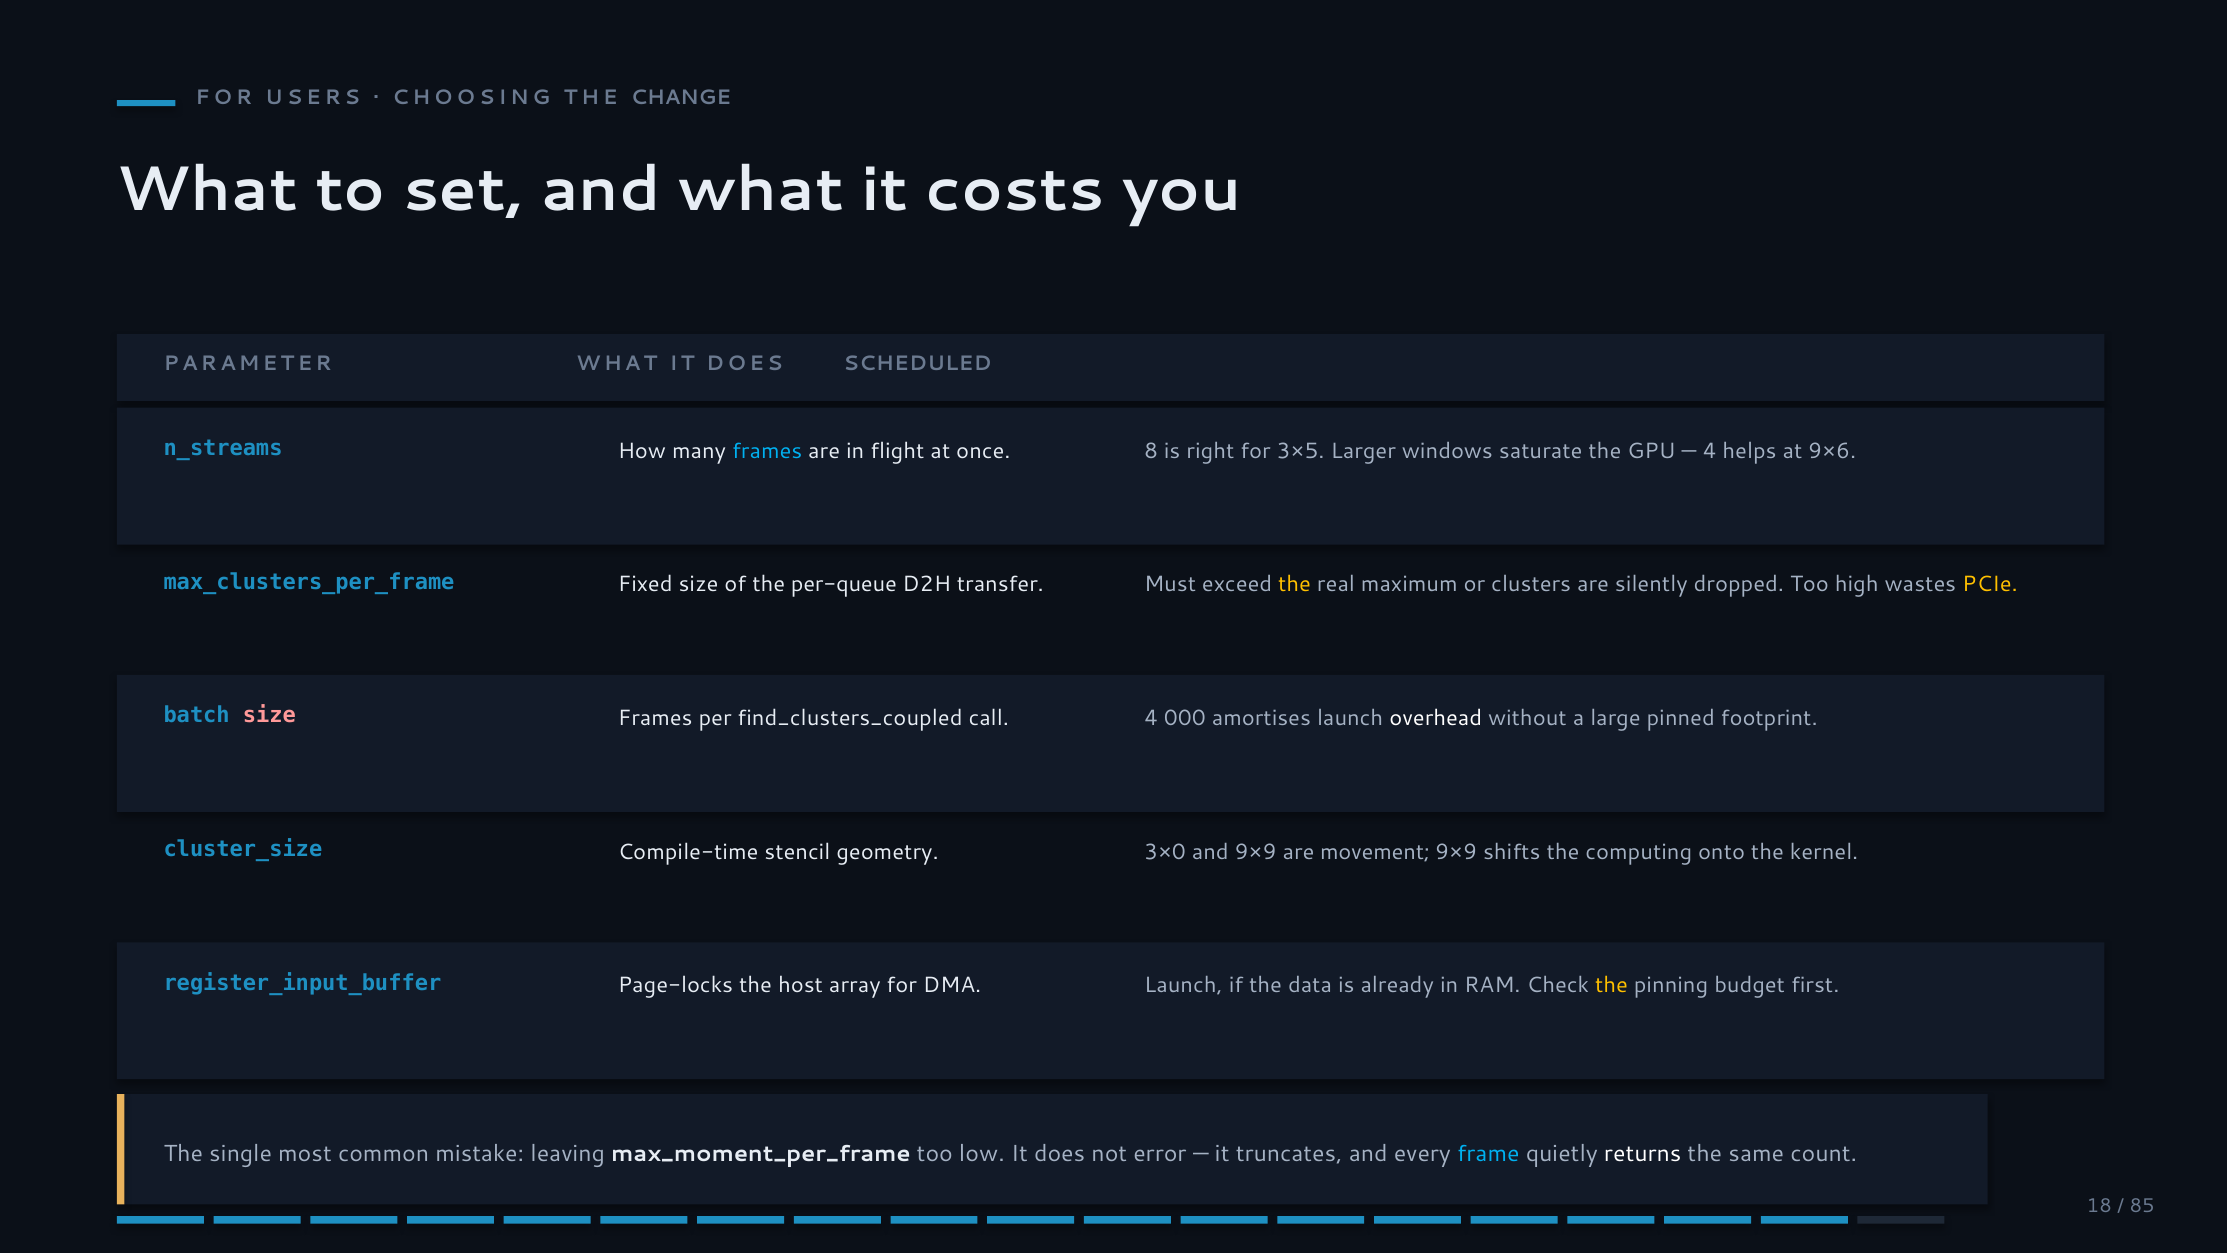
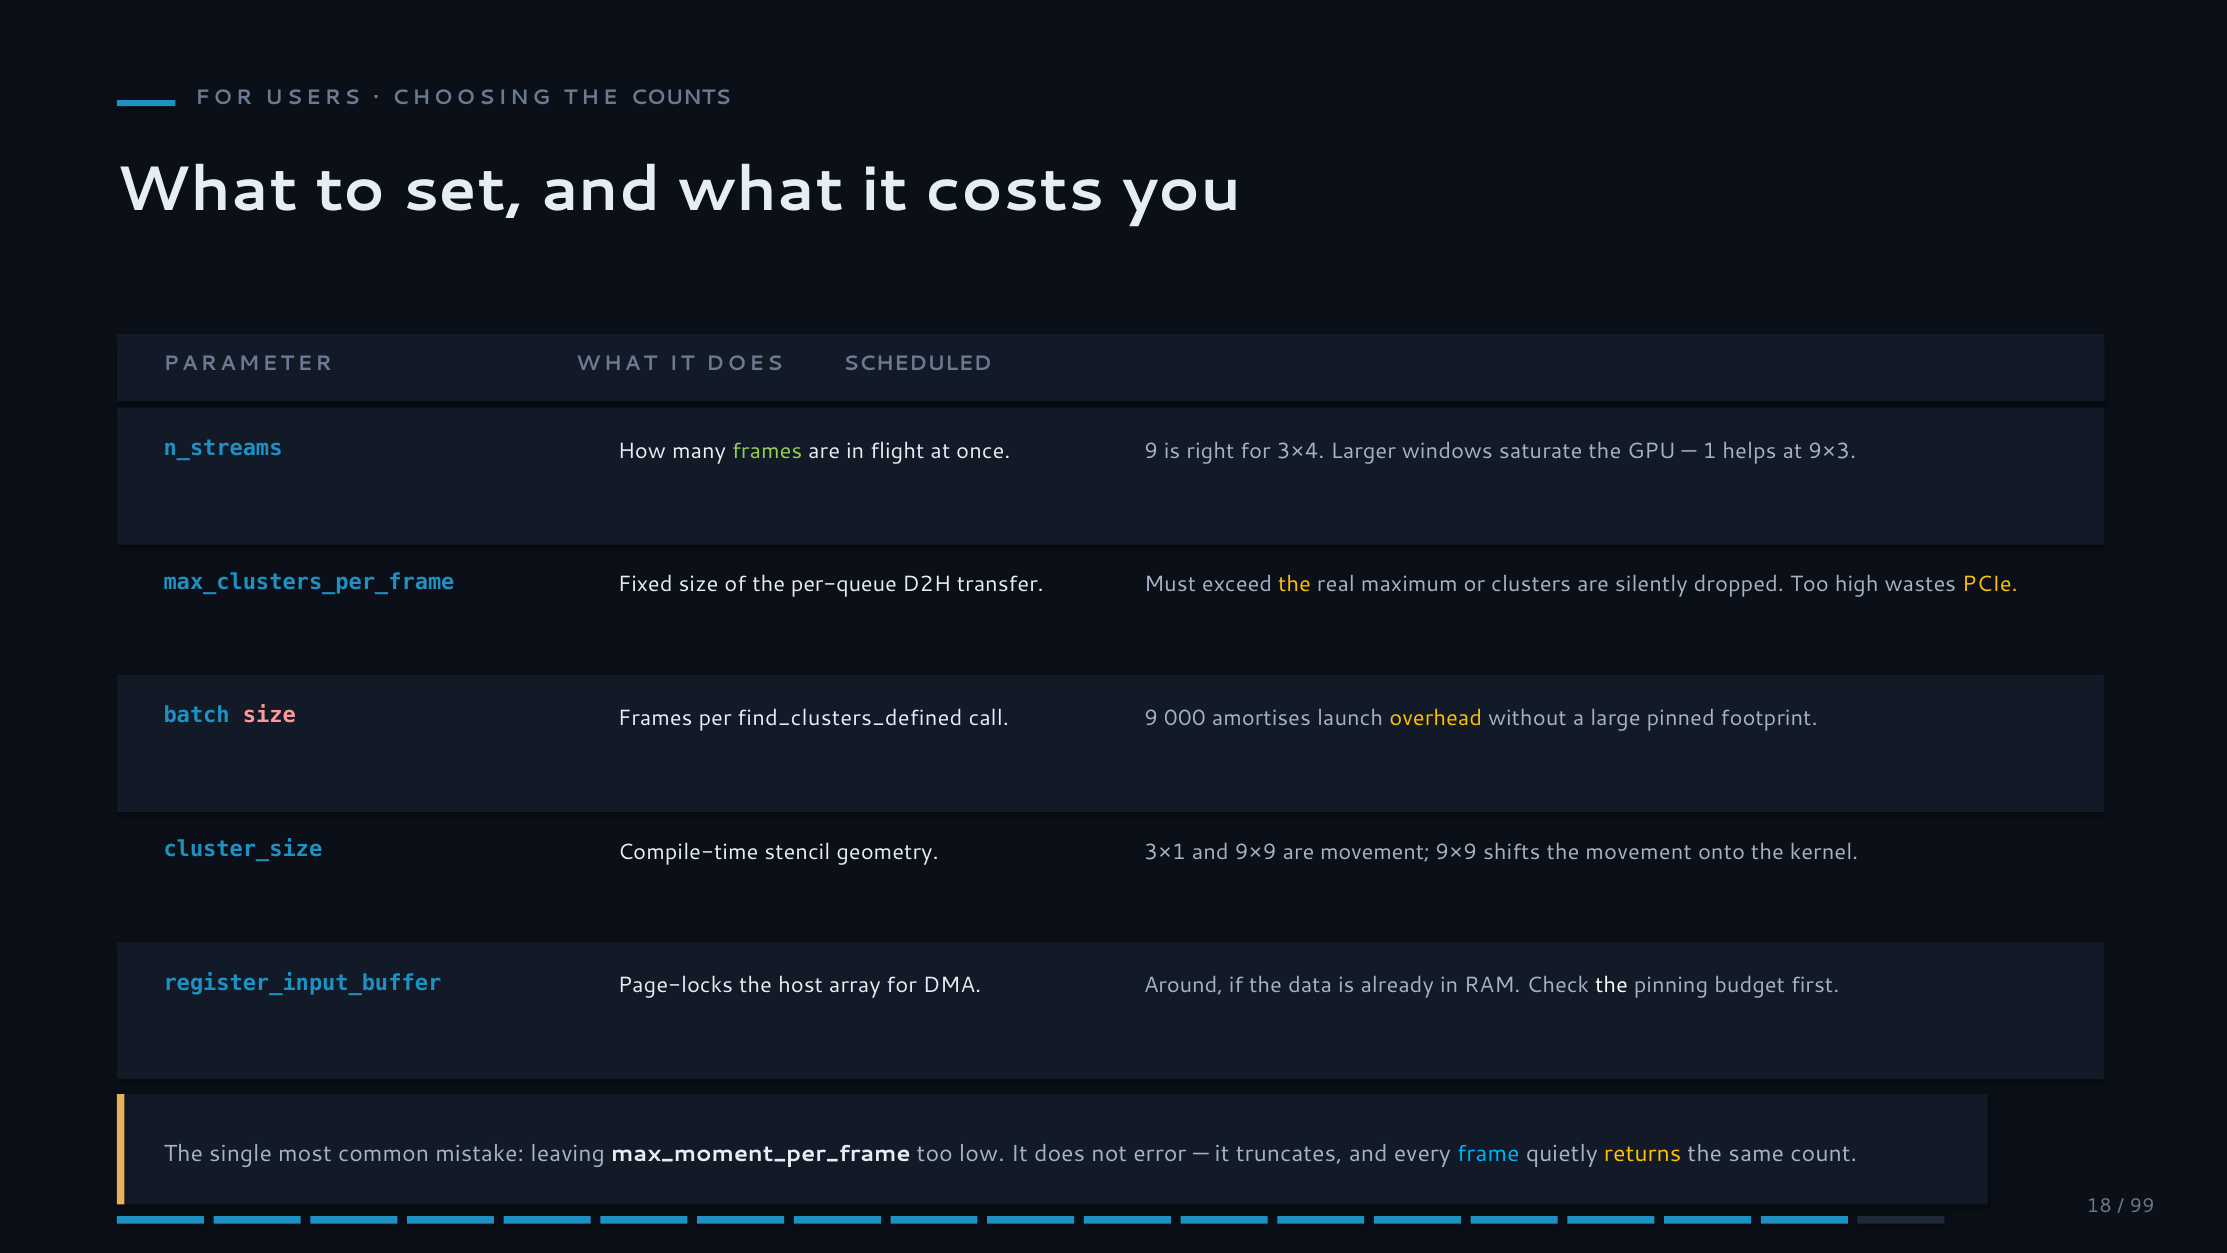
CHANGE: CHANGE -> COUNTS (681, 97)
frames colour: light blue -> light green (767, 451)
once 8: 8 -> 9 (1151, 451)
3×5: 3×5 -> 3×4 (1301, 451)
4: 4 -> 1 (1710, 451)
9×6: 9×6 -> 9×3 (1832, 451)
find_clusters_coupled: find_clusters_coupled -> find_clusters_defined (850, 718)
call 4: 4 -> 9 (1151, 718)
overhead colour: white -> yellow (1436, 718)
3×0: 3×0 -> 3×1 (1165, 852)
the computing: computing -> movement (1639, 852)
DMA Launch: Launch -> Around (1184, 985)
the colour: yellow -> white (1612, 985)
returns colour: white -> yellow (1643, 1153)
85: 85 -> 99 (2142, 1206)
